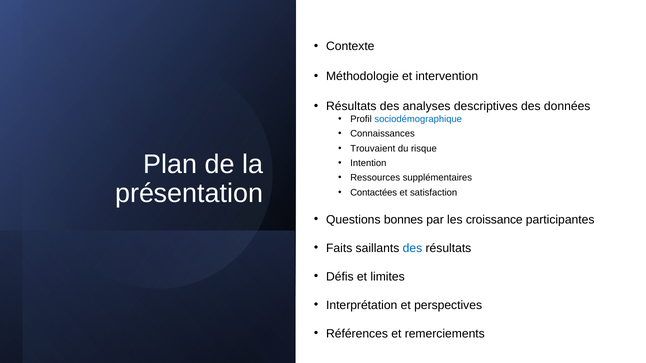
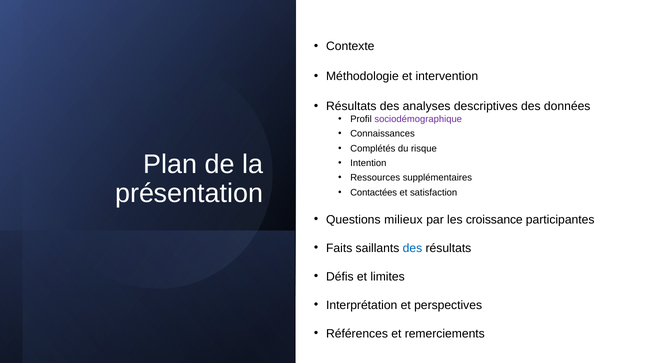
sociodémographique colour: blue -> purple (418, 119)
Trouvaient: Trouvaient -> Complétés (373, 149)
bonnes: bonnes -> milieux (403, 220)
